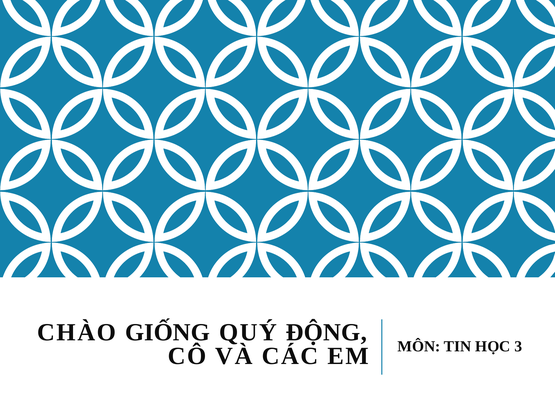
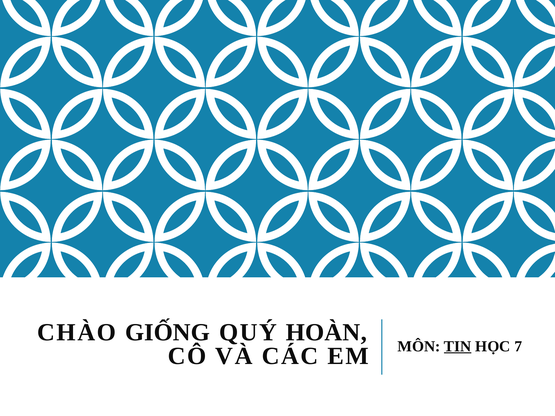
ĐỘNG: ĐỘNG -> HOÀN (326, 333)
TIN underline: none -> present (458, 347)
3: 3 -> 7 (518, 347)
